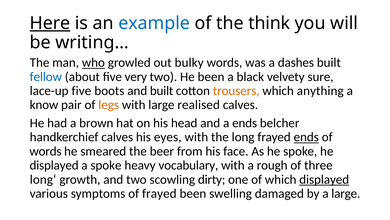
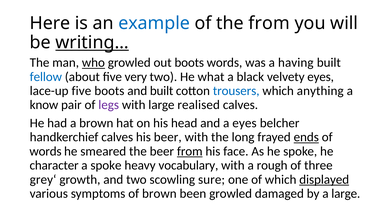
Here underline: present -> none (50, 23)
the think: think -> from (269, 23)
writing… underline: none -> present (92, 42)
out bulky: bulky -> boots (189, 62)
dashes: dashes -> having (296, 62)
He been: been -> what (211, 77)
velvety sure: sure -> eyes (321, 77)
trousers colour: orange -> blue (236, 91)
legs colour: orange -> purple (109, 105)
a ends: ends -> eyes (244, 123)
his eyes: eyes -> beer (168, 137)
from underline: none -> present (190, 151)
displayed: displayed -> character (54, 165)
long‘: long‘ -> grey‘ (43, 179)
dirty: dirty -> sure (212, 179)
of frayed: frayed -> brown (159, 193)
been swelling: swelling -> growled (231, 193)
